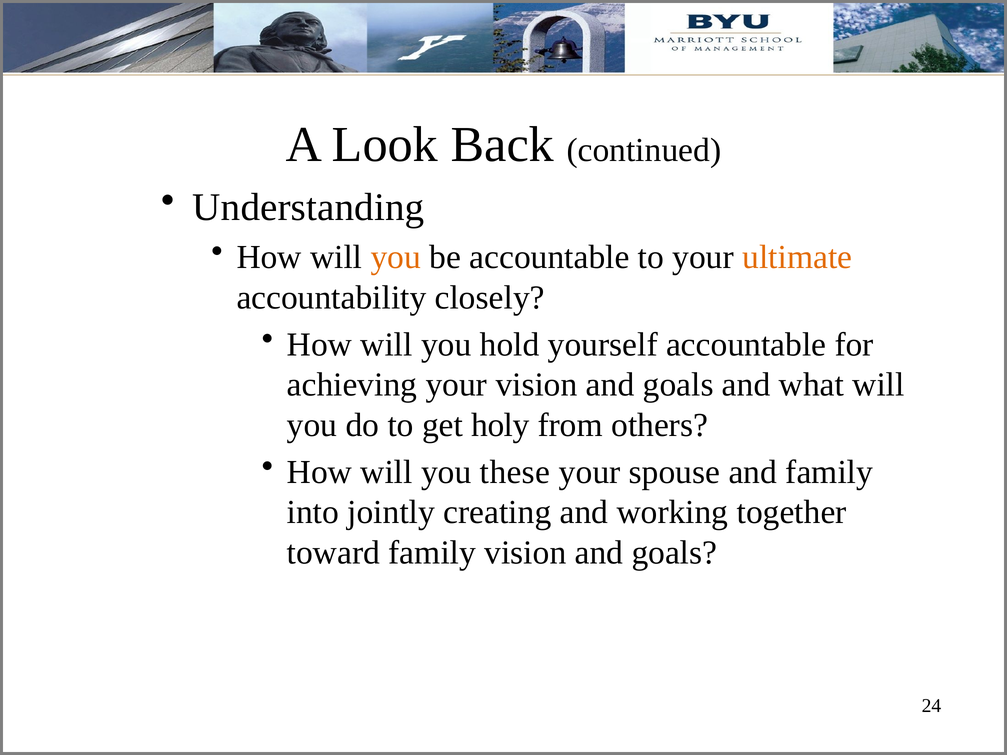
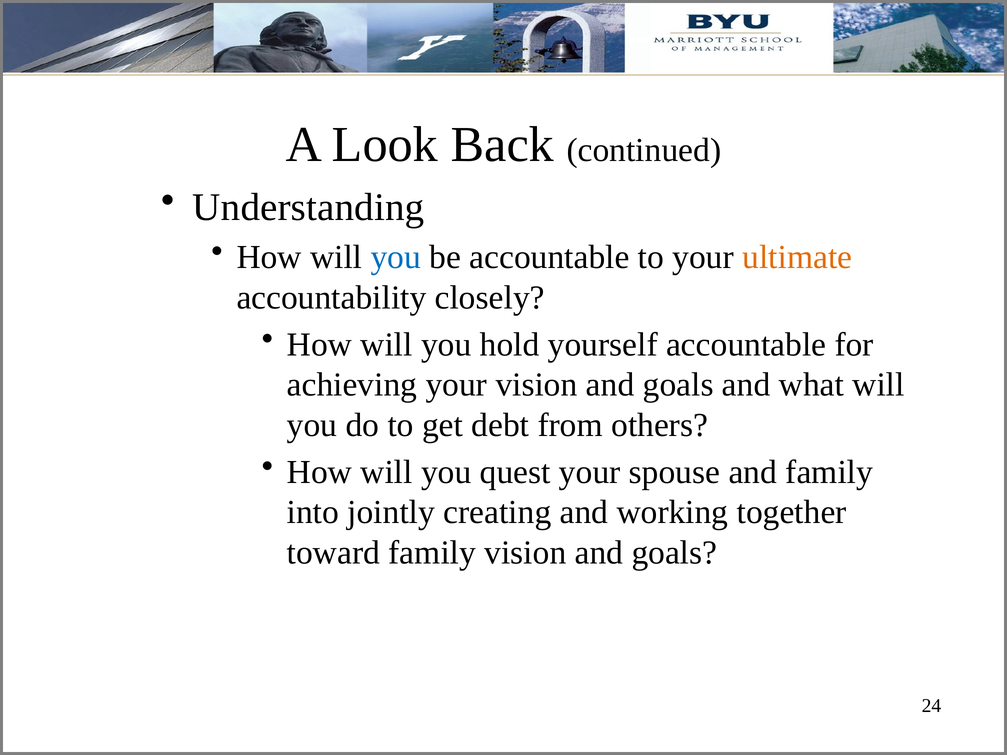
you colour: orange -> blue (396, 257)
holy: holy -> debt (500, 425)
these: these -> quest (515, 472)
